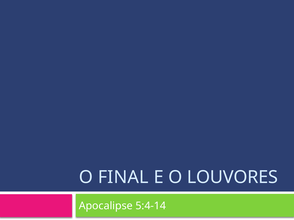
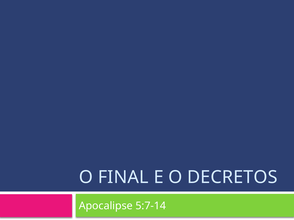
LOUVORES: LOUVORES -> DECRETOS (232, 178)
5:4-14: 5:4-14 -> 5:7-14 (151, 206)
